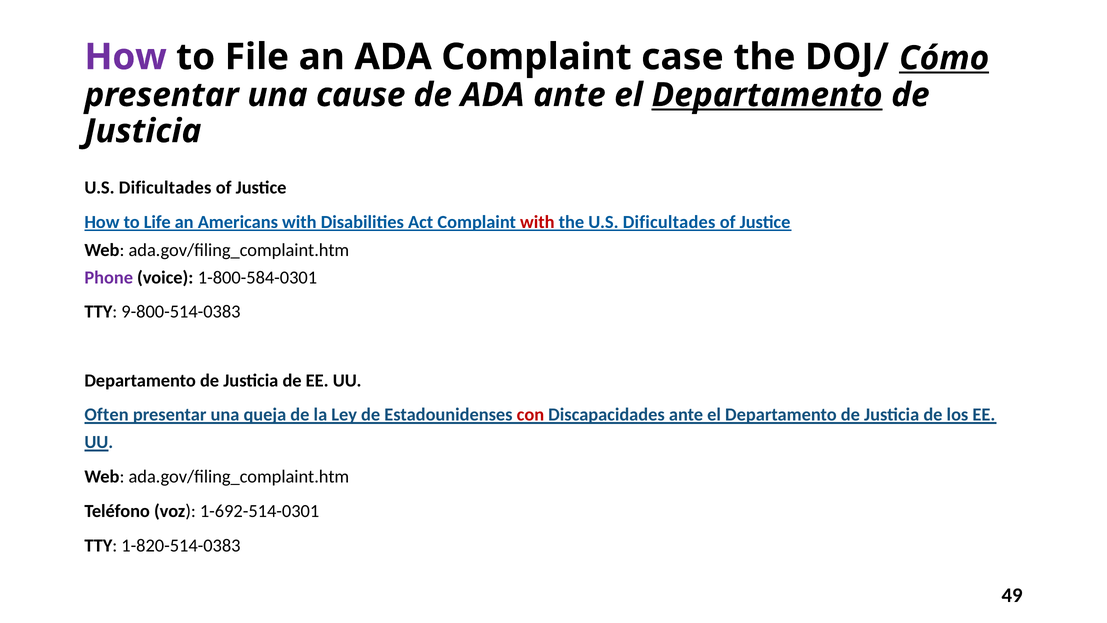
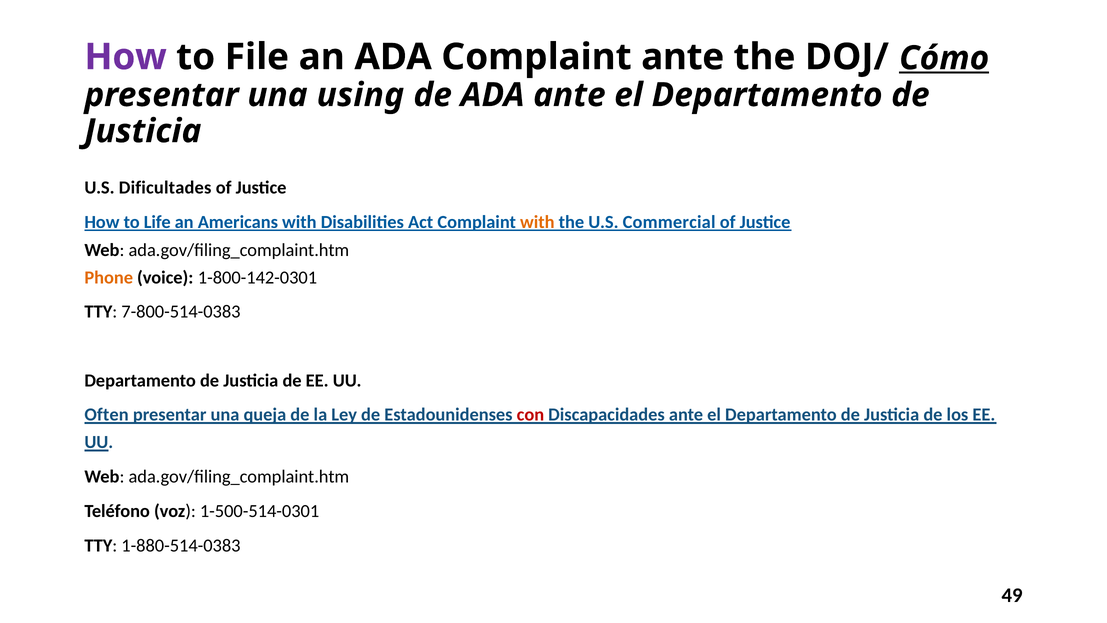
Complaint case: case -> ante (683, 57)
cause: cause -> using (360, 95)
Departamento underline: present -> none (767, 95)
with colour: red -> orange (537, 222)
the U.S Dificultades: Dificultades -> Commercial (669, 222)
Phone colour: purple -> orange (109, 277)
1-800-584-0301: 1-800-584-0301 -> 1-800-142-0301 (257, 277)
9-800-514-0383: 9-800-514-0383 -> 7-800-514-0383 (181, 312)
1-692-514-0301: 1-692-514-0301 -> 1-500-514-0301 (260, 511)
1-820-514-0383: 1-820-514-0383 -> 1-880-514-0383 (181, 545)
